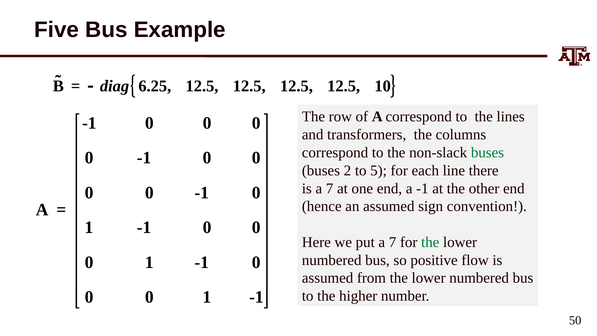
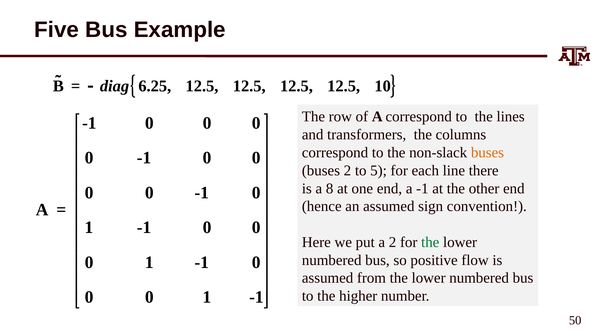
buses colour: green -> orange (487, 152)
is a 7: 7 -> 8 (330, 188)
put a 7: 7 -> 2 (393, 242)
